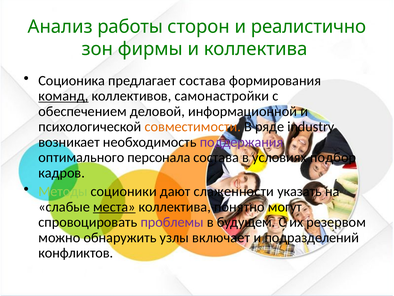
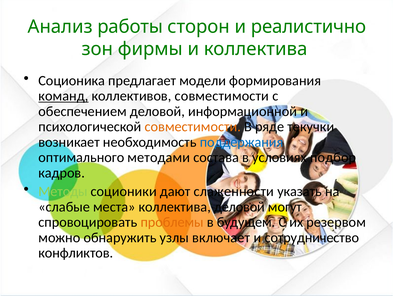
предлагает состава: состава -> модели (203, 80)
коллективов самонастройки: самонастройки -> совместимости (222, 96)
industry: industry -> текучки (311, 127)
поддержания colour: purple -> blue (242, 142)
персонала: персонала -> методами (159, 157)
места underline: present -> none (114, 206)
коллектива понятно: понятно -> деловой (239, 206)
проблемы colour: purple -> orange (172, 222)
подразделений: подразделений -> сотрудничество (312, 237)
